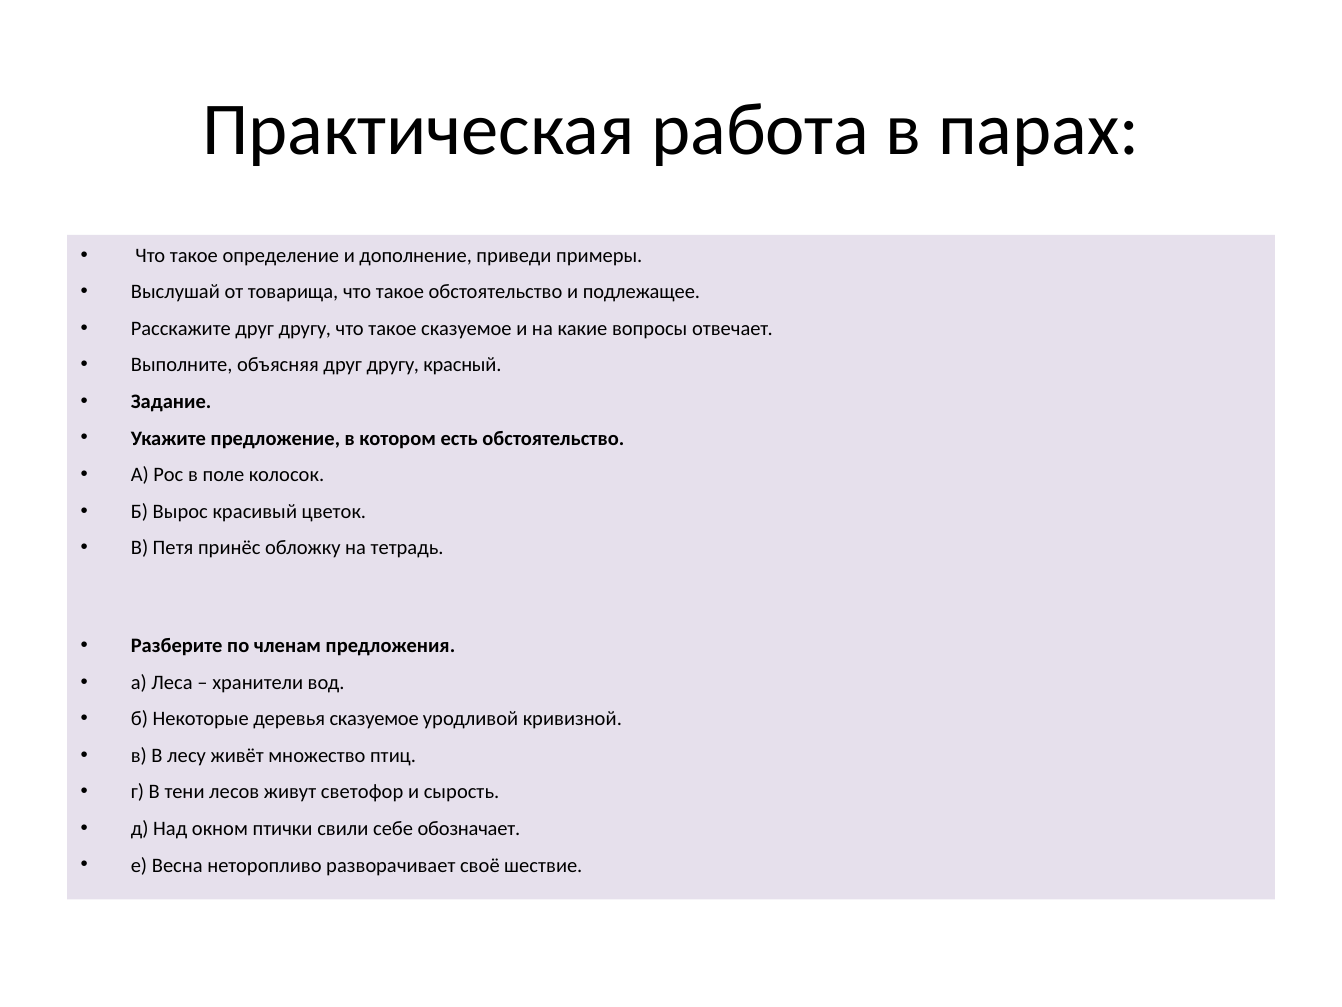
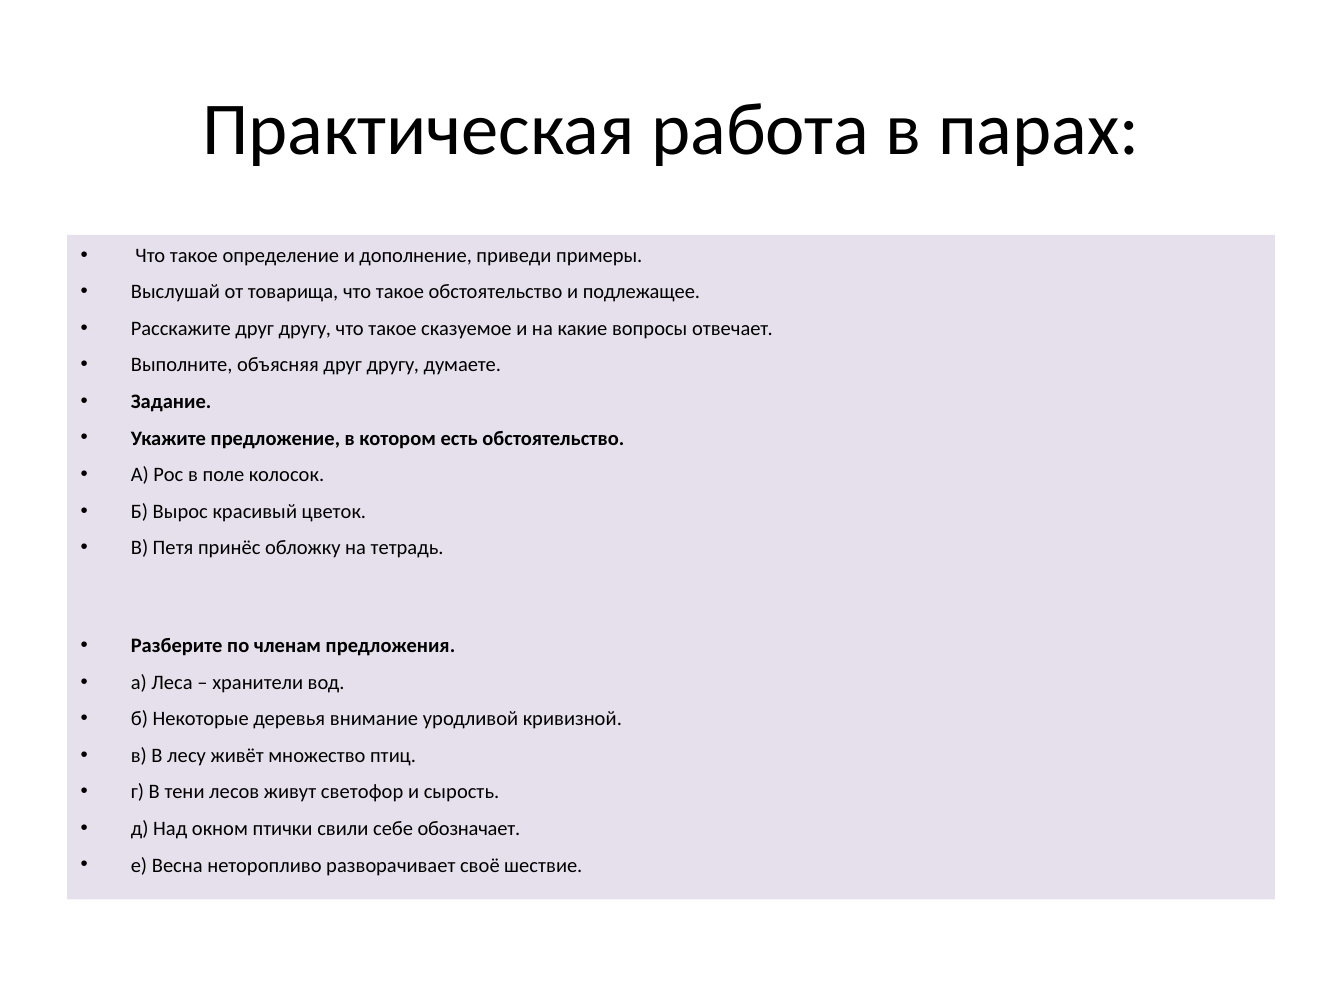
красный: красный -> думаете (462, 365)
деревья сказуемое: сказуемое -> внимание (374, 719)
